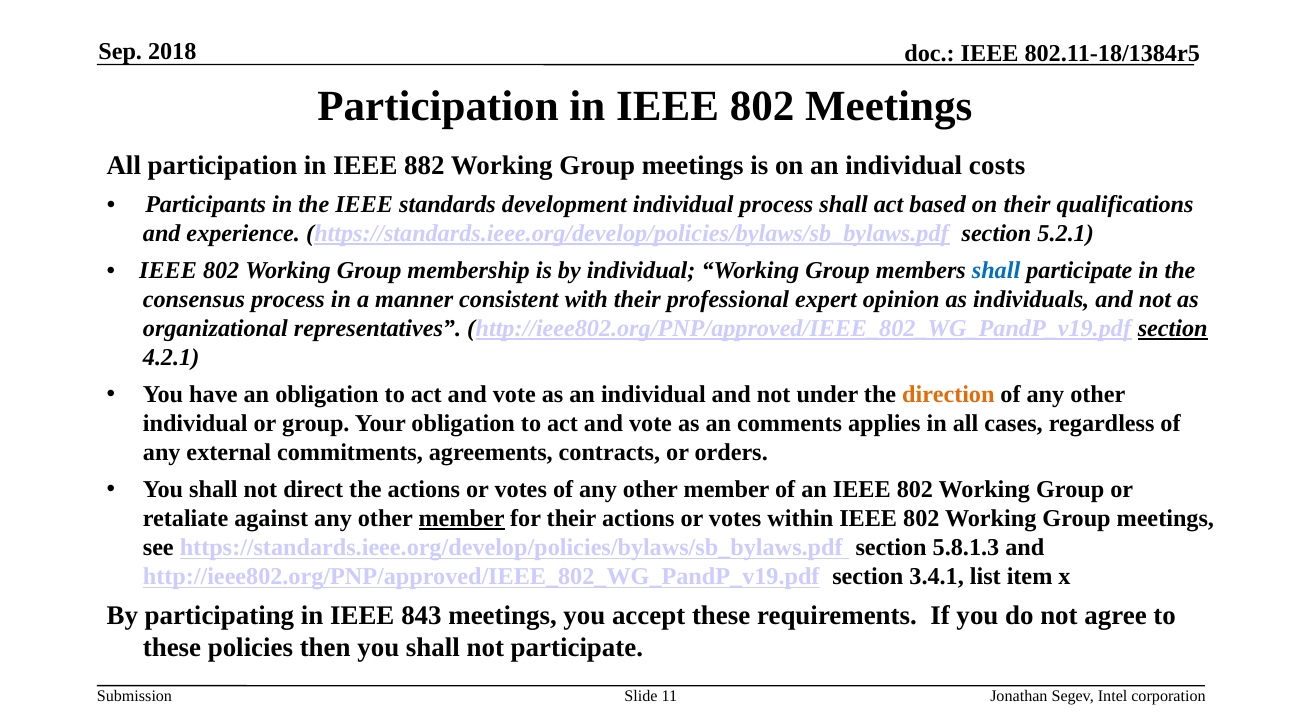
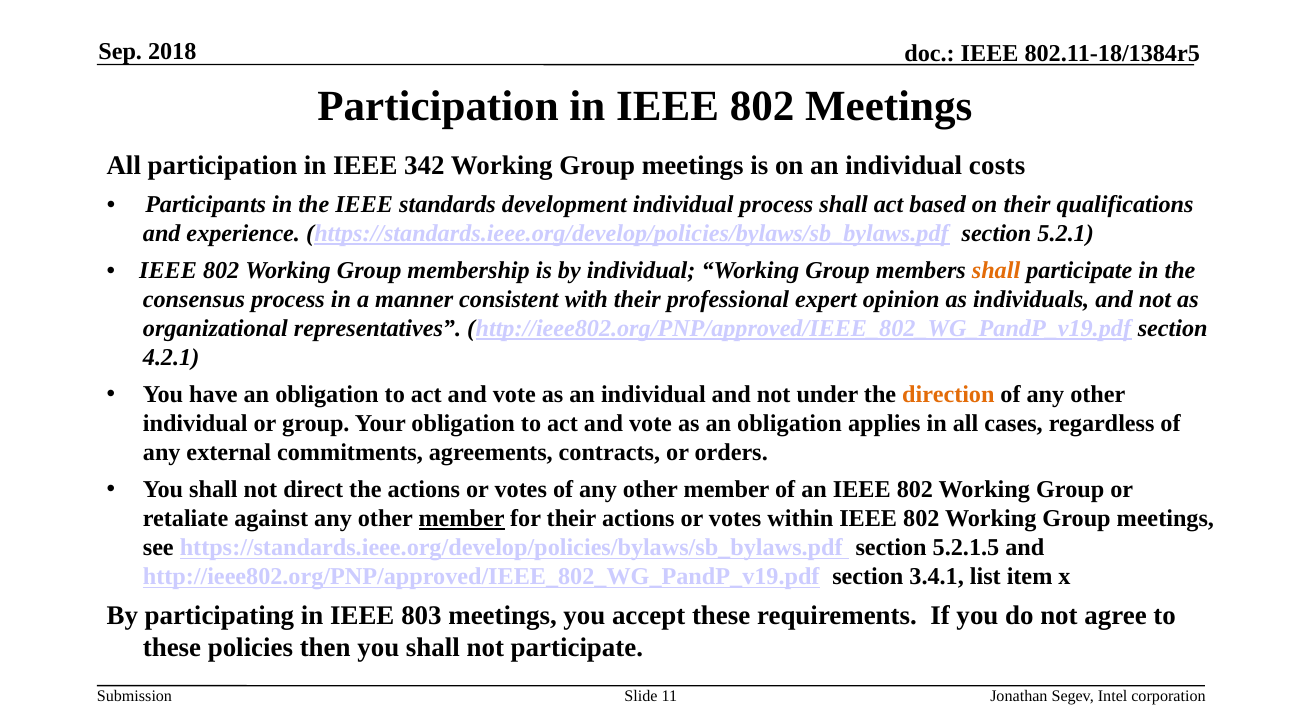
882: 882 -> 342 (424, 166)
shall colour: blue -> orange (996, 270)
section underline: present -> none (1173, 328)
as an comments: comments -> obligation (790, 424)
5.8.1.3: 5.8.1.3 -> 5.2.1.5 (966, 548)
843: 843 -> 803 (421, 616)
